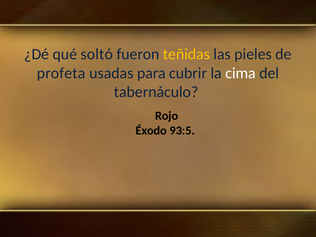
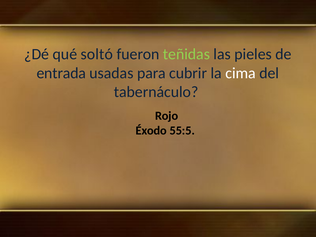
teñidas colour: yellow -> light green (186, 54)
profeta: profeta -> entrada (61, 73)
93:5: 93:5 -> 55:5 (182, 131)
